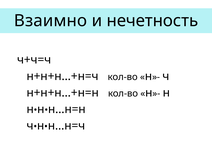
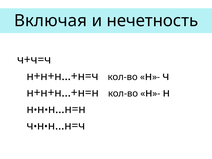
Взаимно: Взаимно -> Включая (51, 21)
